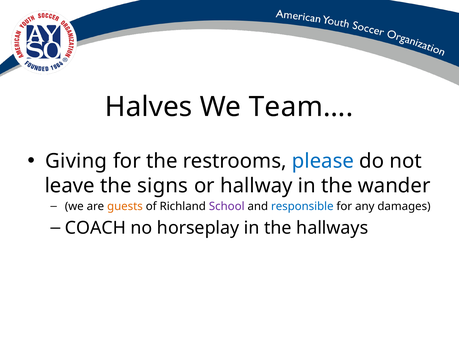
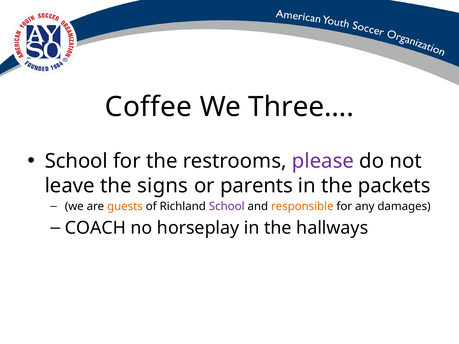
Halves: Halves -> Coffee (149, 107)
Team…: Team… -> Three… (301, 107)
Giving: Giving -> School (76, 161)
please colour: blue -> purple (323, 161)
hallway: hallway -> parents (256, 186)
wander: wander -> packets (394, 186)
responsible colour: blue -> orange (302, 207)
